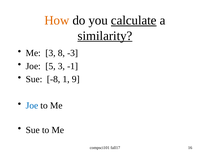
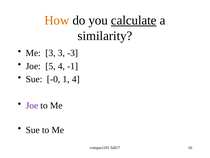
similarity underline: present -> none (105, 36)
3 8: 8 -> 3 (61, 53)
5 3: 3 -> 4 (61, 66)
-8: -8 -> -0 (54, 79)
1 9: 9 -> 4 (76, 79)
Joe colour: blue -> purple (32, 105)
